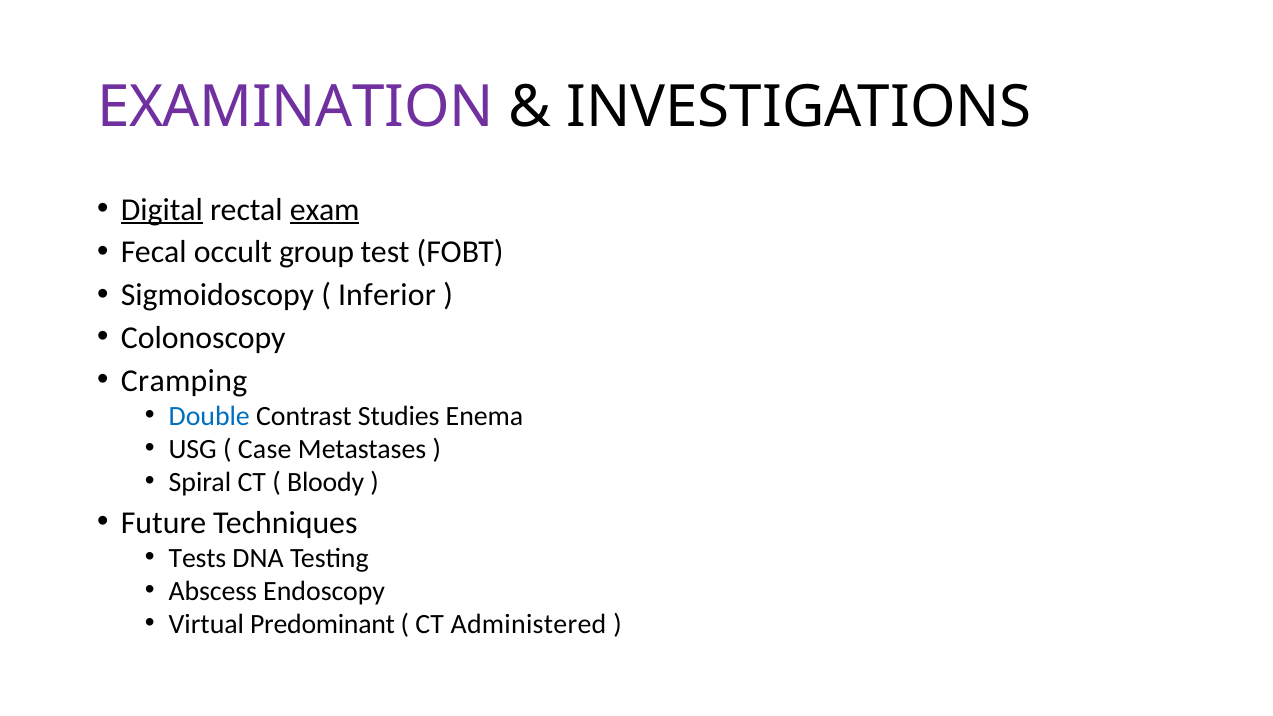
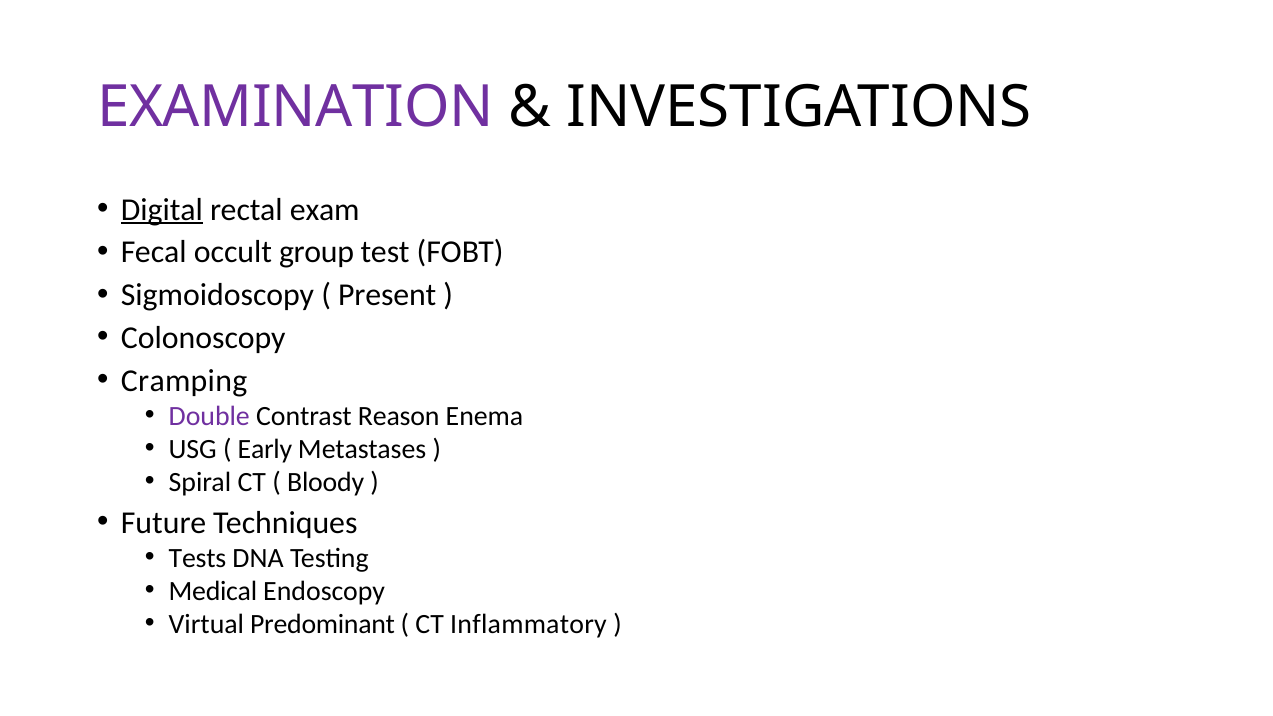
exam underline: present -> none (325, 210)
Inferior: Inferior -> Present (387, 295)
Double colour: blue -> purple (209, 416)
Studies: Studies -> Reason (399, 416)
Case: Case -> Early (265, 449)
Abscess: Abscess -> Medical (213, 591)
Administered: Administered -> Inflammatory (529, 624)
